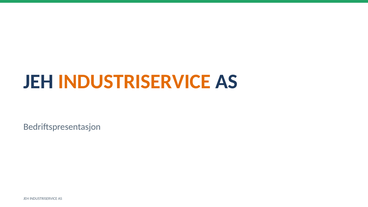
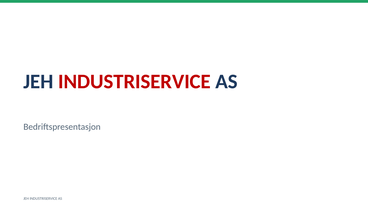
INDUSTRISERVICE colour: orange -> red (134, 82)
